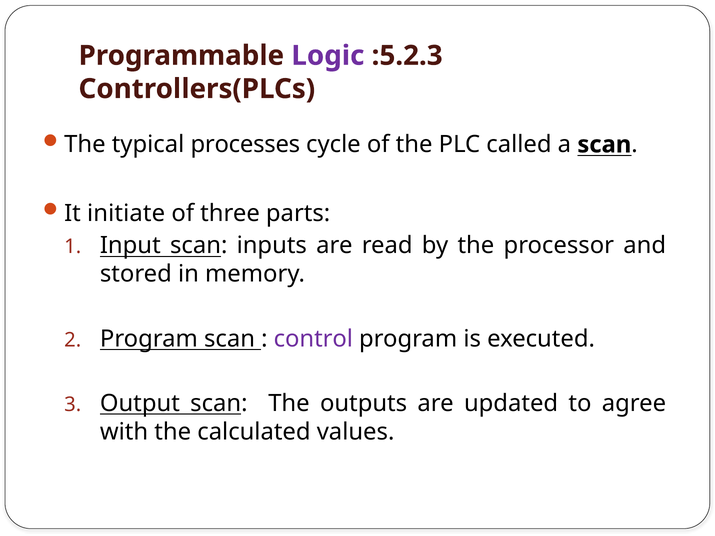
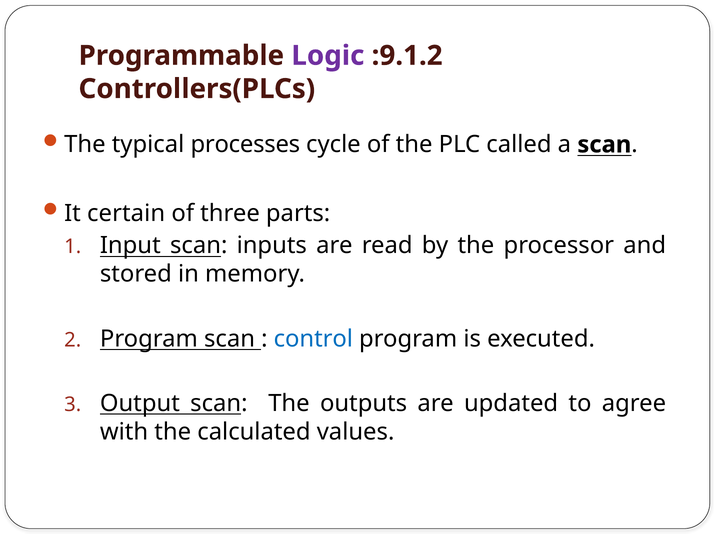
5.2.3: 5.2.3 -> 9.1.2 (411, 56)
initiate: initiate -> certain (126, 213)
control colour: purple -> blue (313, 339)
